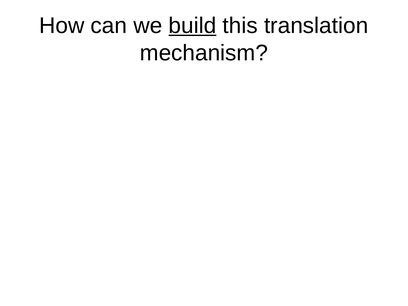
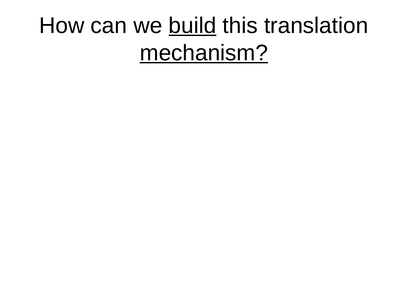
mechanism underline: none -> present (204, 53)
